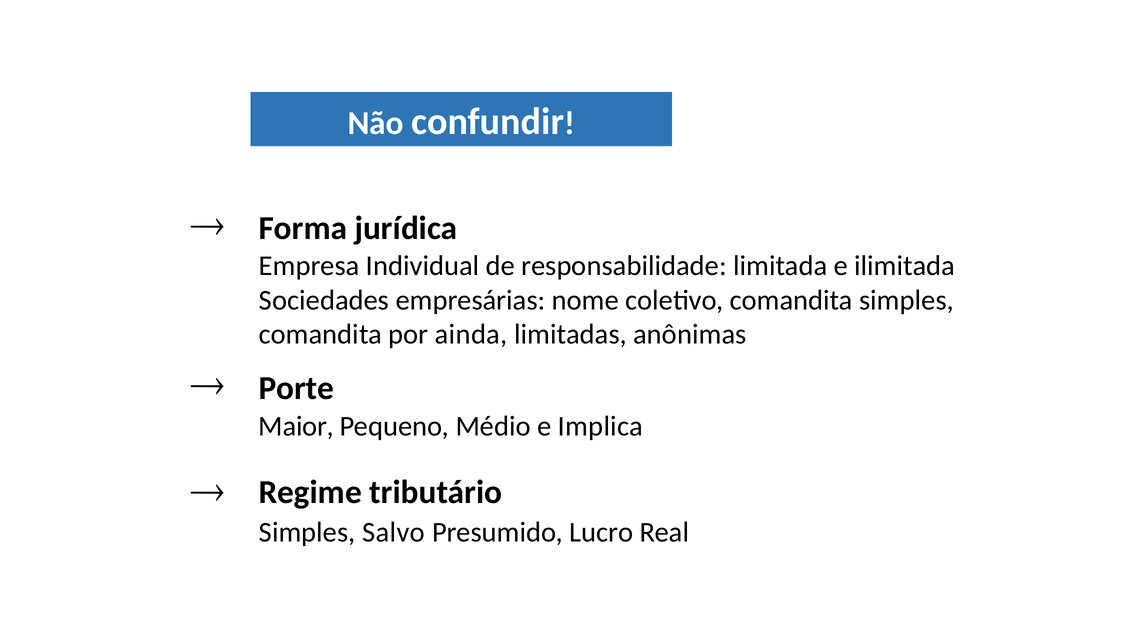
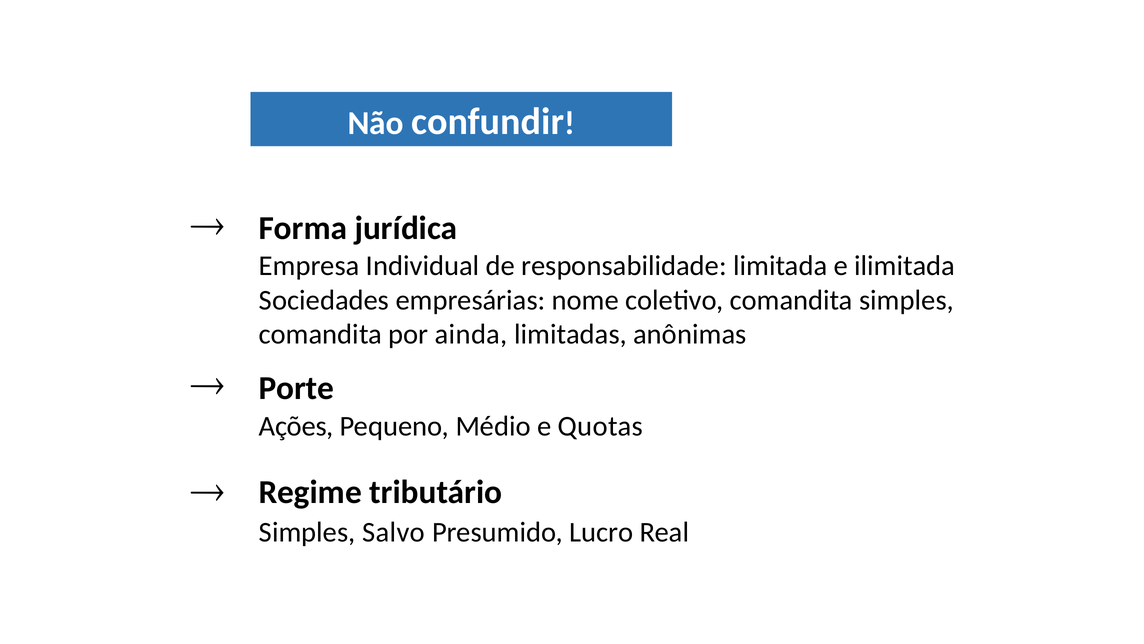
Maior: Maior -> Ações (296, 426)
Implica: Implica -> Quotas (600, 426)
